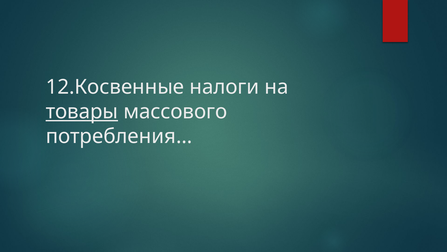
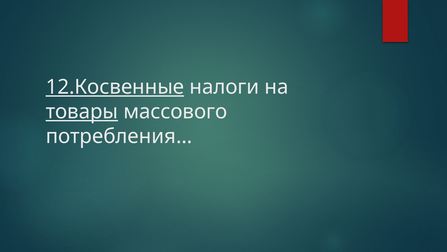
12.Косвенные underline: none -> present (115, 87)
